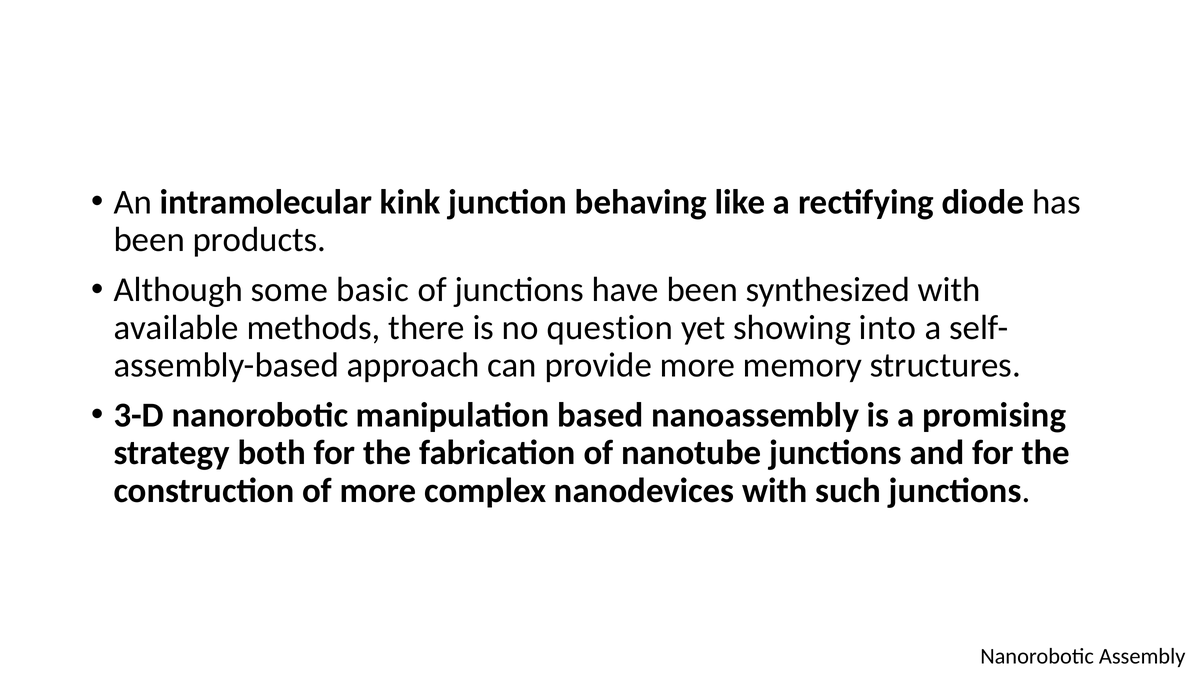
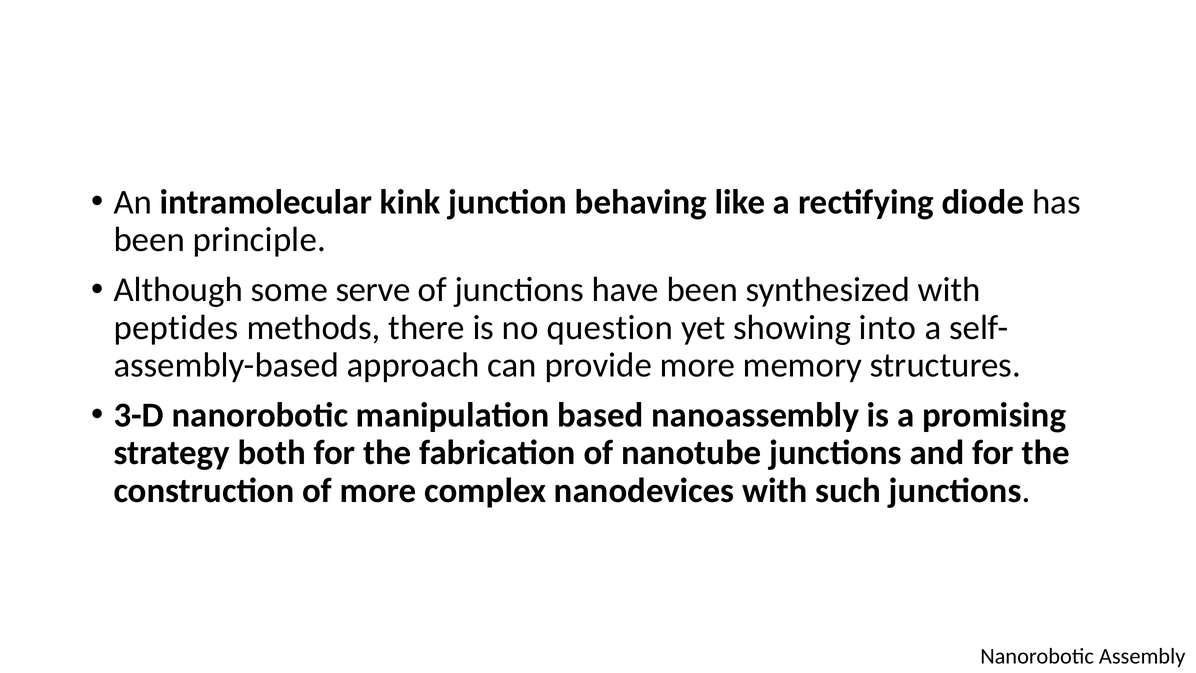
products: products -> principle (259, 240)
basic: basic -> serve (373, 290)
available: available -> peptides (176, 327)
